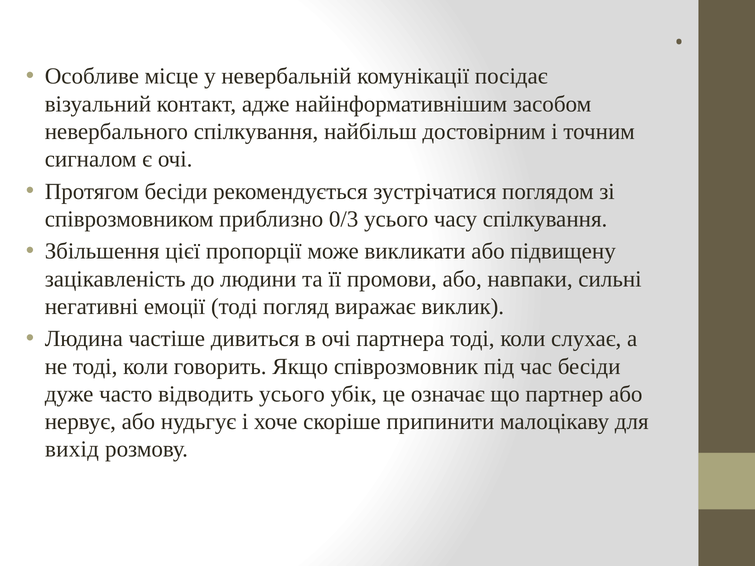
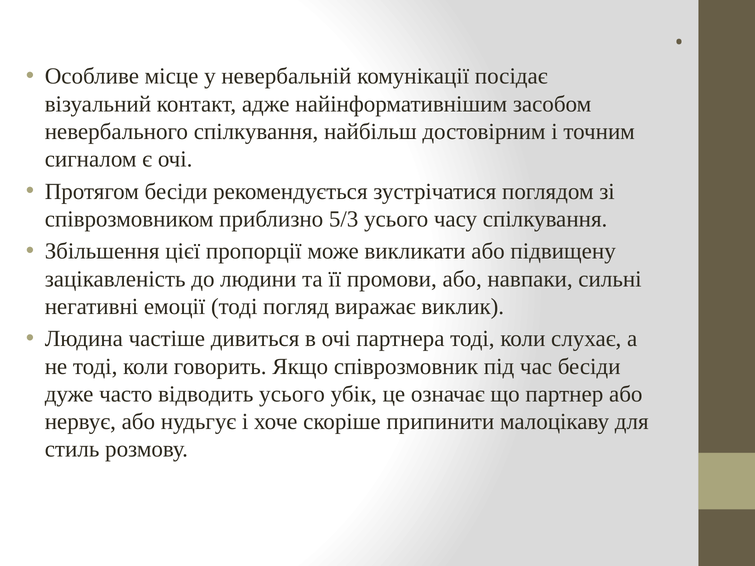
0/3: 0/3 -> 5/3 (344, 219)
вихід: вихід -> стиль (72, 450)
